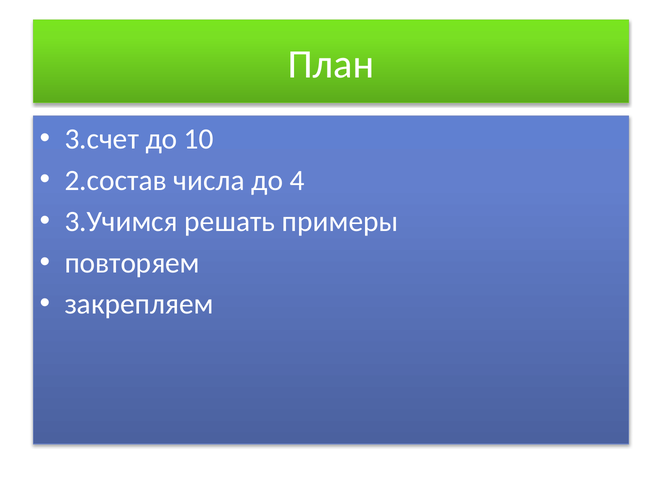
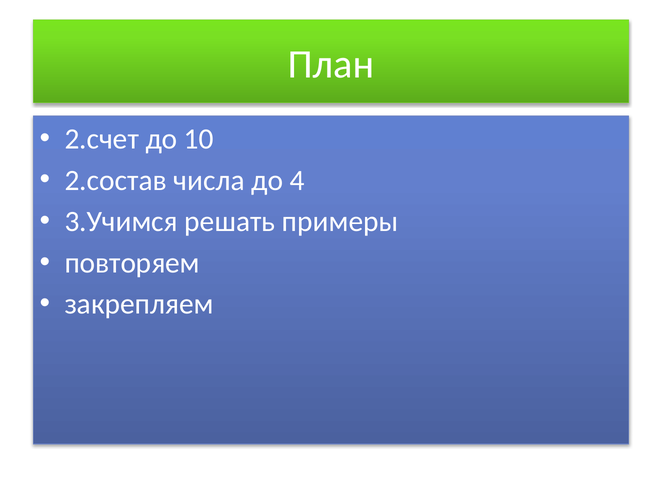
3.счет: 3.счет -> 2.счет (102, 139)
